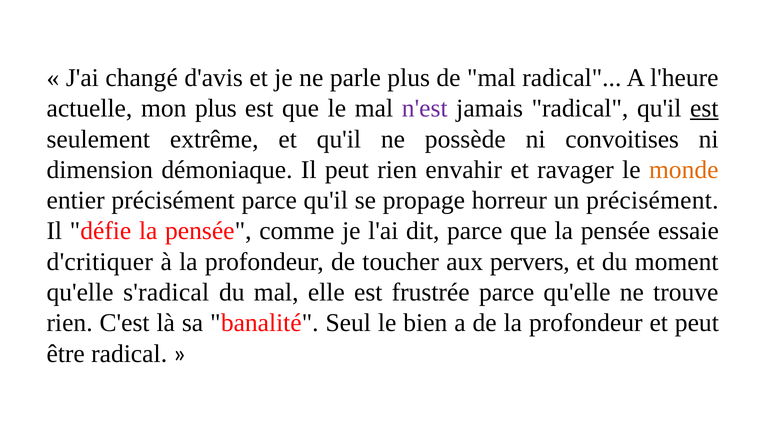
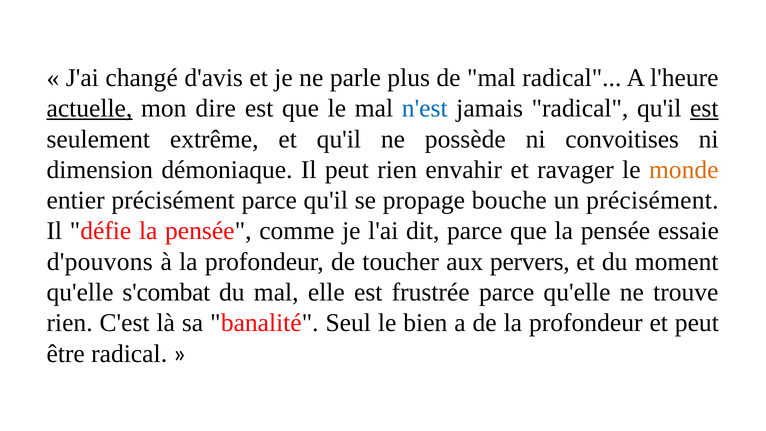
actuelle underline: none -> present (89, 108)
mon plus: plus -> dire (216, 108)
n'est colour: purple -> blue (425, 108)
horreur: horreur -> bouche (509, 200)
d'critiquer: d'critiquer -> d'pouvons (100, 262)
s'radical: s'radical -> s'combat (166, 292)
